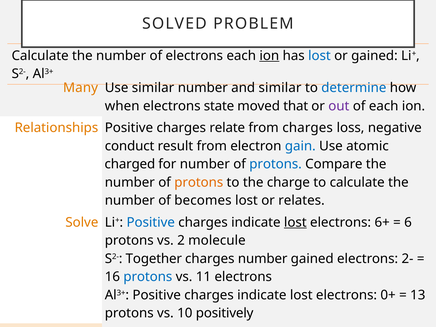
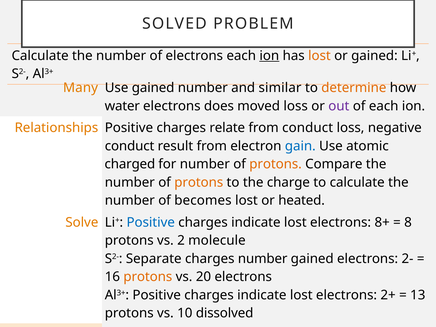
lost colour: blue -> orange (319, 56)
Use similar: similar -> gained (153, 88)
determine colour: blue -> orange (354, 88)
when: when -> water (122, 106)
state: state -> does (219, 106)
moved that: that -> loss (296, 106)
from charges: charges -> conduct (308, 128)
protons colour: blue -> orange (276, 164)
relates: relates -> heated (302, 201)
lost underline: present -> none (295, 222)
6+: 6+ -> 8+ (382, 222)
6: 6 -> 8 (408, 222)
Together: Together -> Separate (154, 259)
protons colour: blue -> orange (148, 277)
11: 11 -> 20 (203, 277)
0+: 0+ -> 2+ (388, 295)
positively: positively -> dissolved (225, 313)
